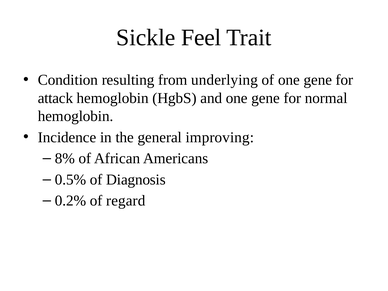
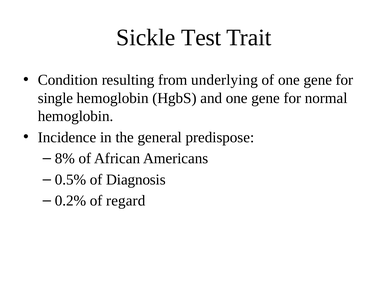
Feel: Feel -> Test (201, 38)
attack: attack -> single (55, 98)
improving: improving -> predispose (220, 137)
